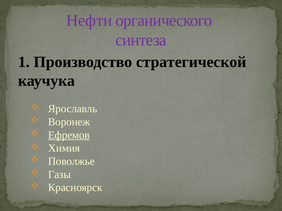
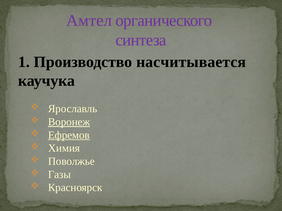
Нефти: Нефти -> Амтел (89, 20)
стратегической: стратегической -> насчитывается (191, 62)
Воронеж underline: none -> present (69, 122)
